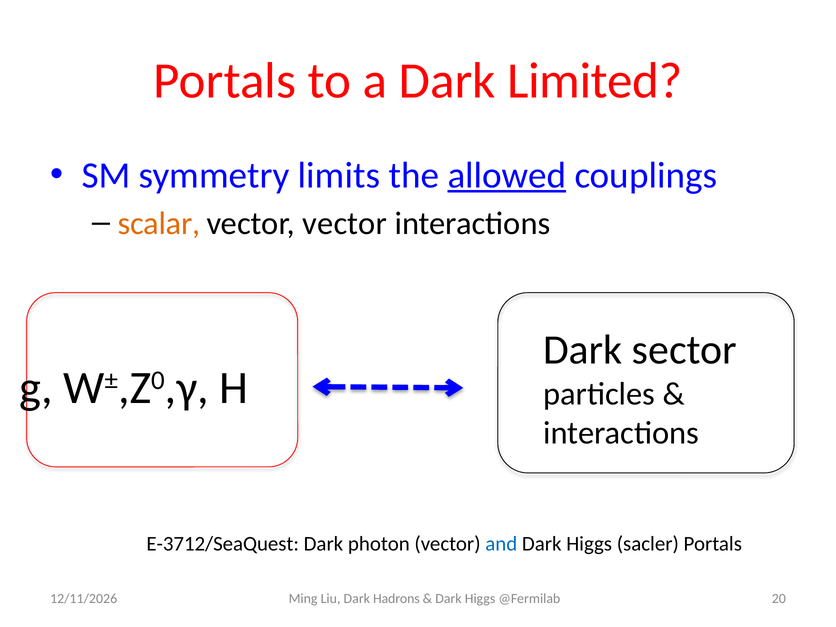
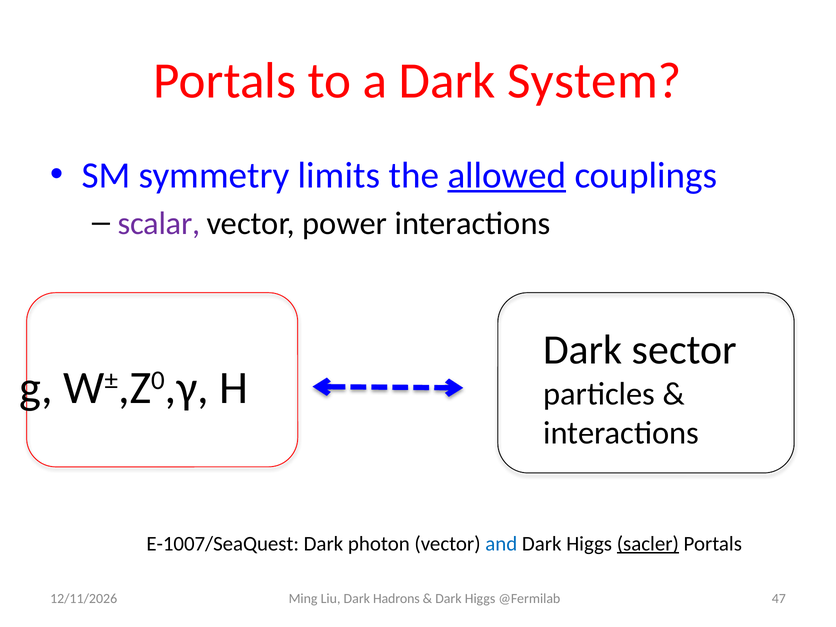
Limited: Limited -> System (594, 81)
scalar colour: orange -> purple (159, 223)
vector vector: vector -> power (345, 223)
E-3712/SeaQuest: E-3712/SeaQuest -> E-1007/SeaQuest (223, 544)
sacler underline: none -> present (648, 544)
20: 20 -> 47 (779, 599)
